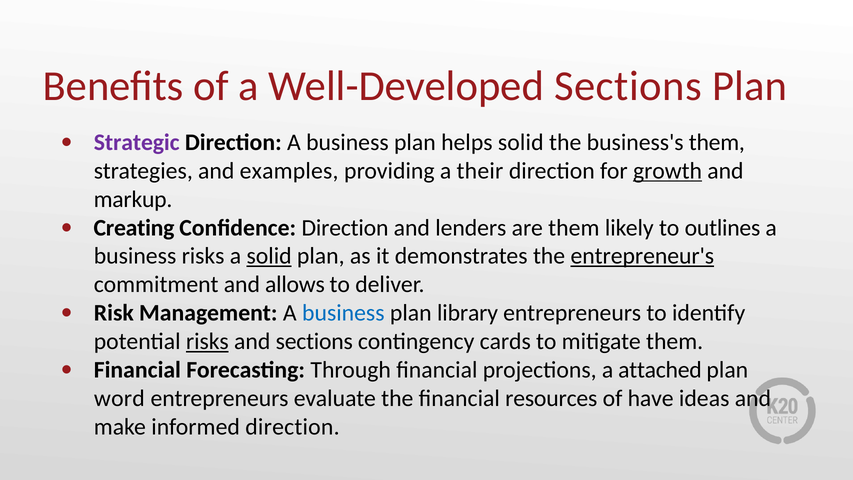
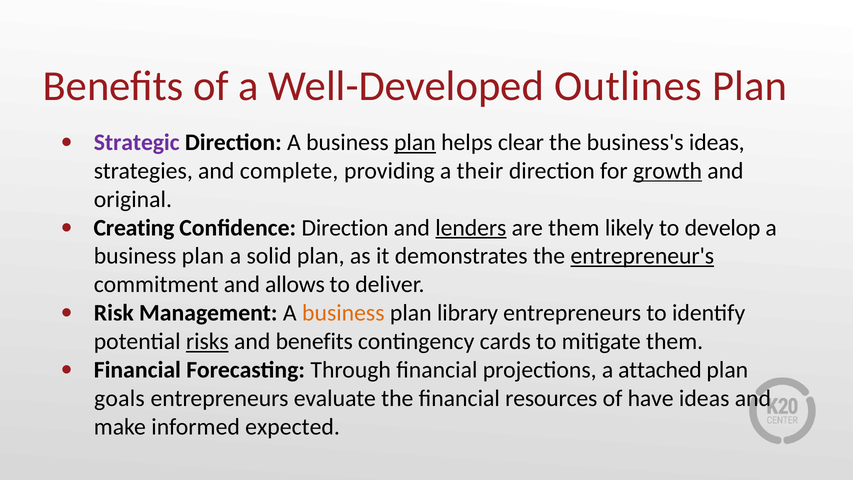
Well-Developed Sections: Sections -> Outlines (628, 86)
plan underline: none -> present (415, 142)
helps solid: solid -> clear (521, 142)
business's them: them -> ideas (717, 142)
examples: examples -> complete (289, 171)
markup: markup -> original (133, 199)
lenders underline: none -> present (471, 228)
outlines: outlines -> develop (723, 228)
risks: risks -> plan (203, 256)
solid underline: present -> none (269, 256)
business colour: blue -> orange (343, 313)
and sections: sections -> benefits (314, 341)
word: word -> goals (119, 398)
informed direction: direction -> expected (293, 427)
